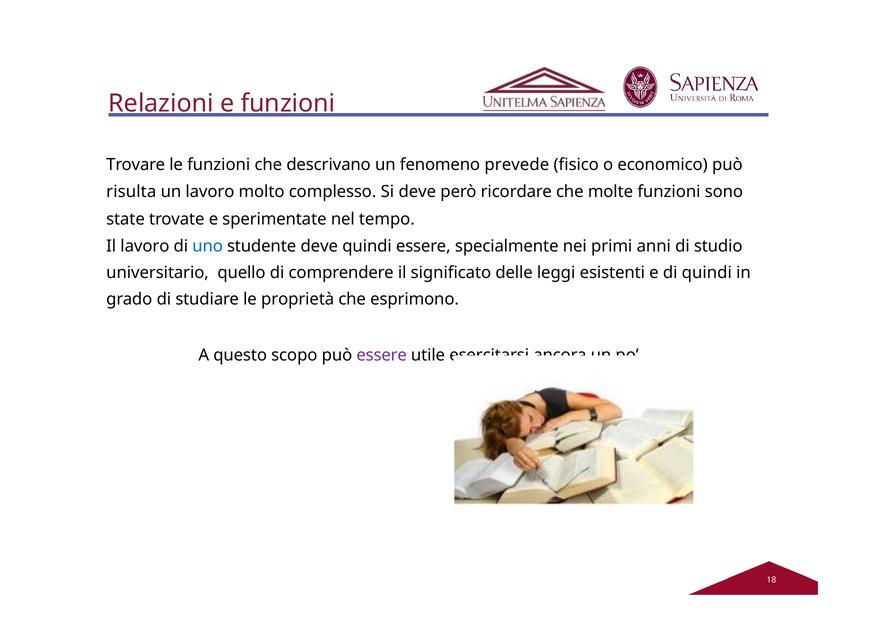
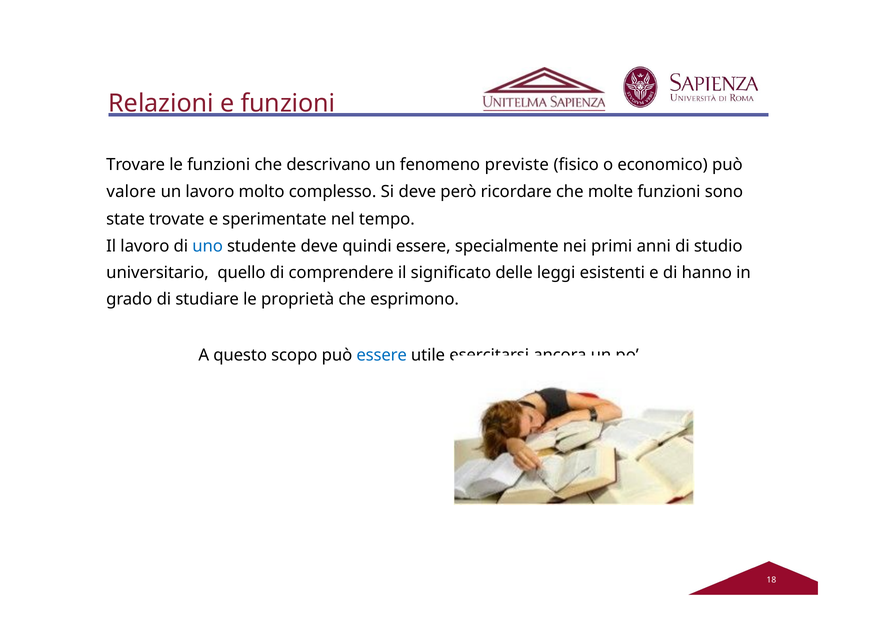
prevede: prevede -> previste (517, 165)
risulta: risulta -> valore (131, 192)
di quindi: quindi -> hanno (707, 272)
essere colour: purple -> blue (382, 355)
